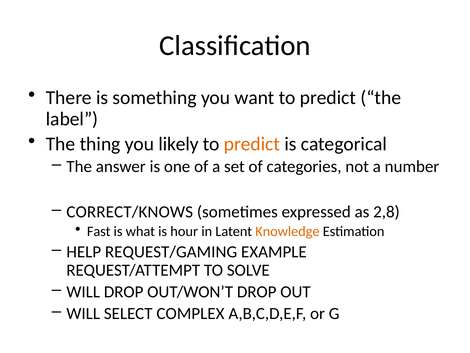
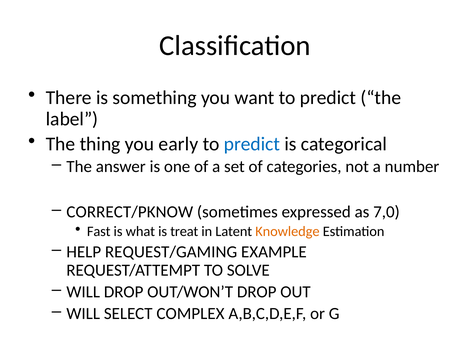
likely: likely -> early (178, 144)
predict colour: orange -> blue (252, 144)
CORRECT/KNOWS: CORRECT/KNOWS -> CORRECT/PKNOW (130, 212)
2,8: 2,8 -> 7,0 (386, 212)
hour: hour -> treat (184, 231)
